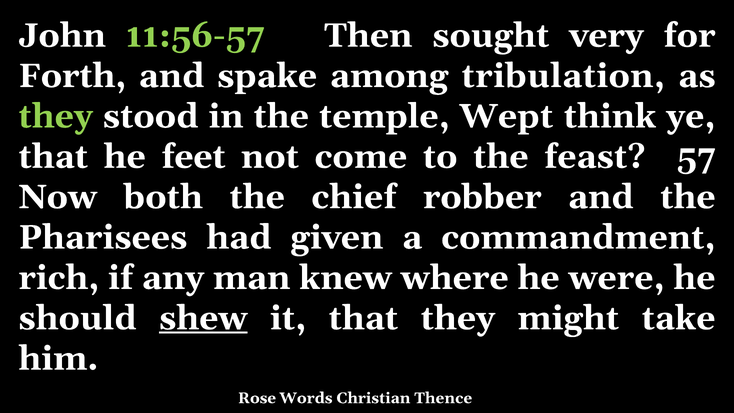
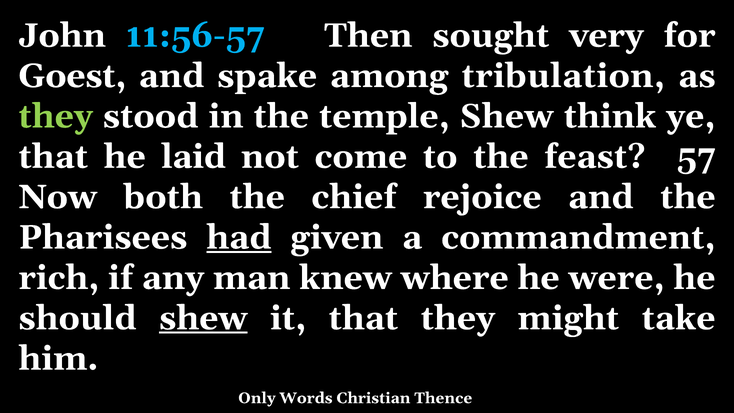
11:56-57 colour: light green -> light blue (195, 36)
Forth: Forth -> Goest (72, 76)
temple Wept: Wept -> Shew (506, 116)
feet: feet -> laid (194, 157)
robber: robber -> rejoice (482, 197)
had underline: none -> present (239, 237)
Rose: Rose -> Only (257, 398)
